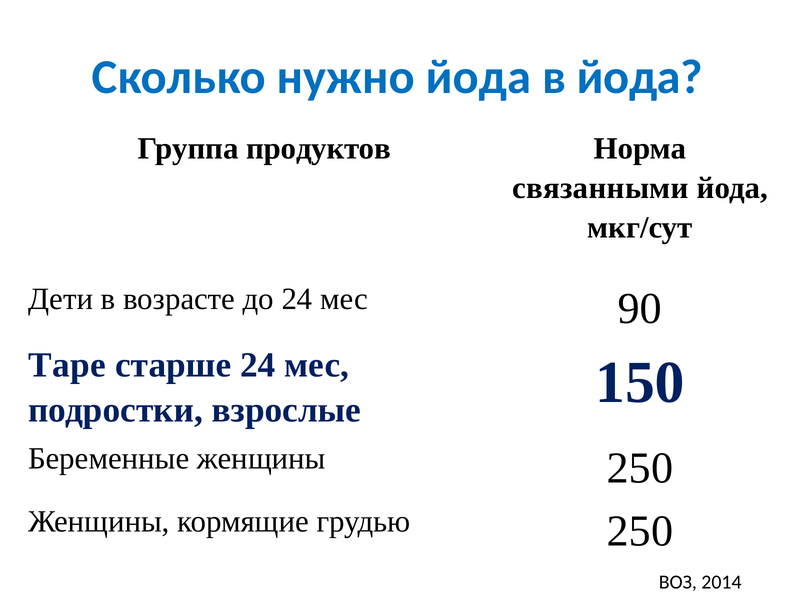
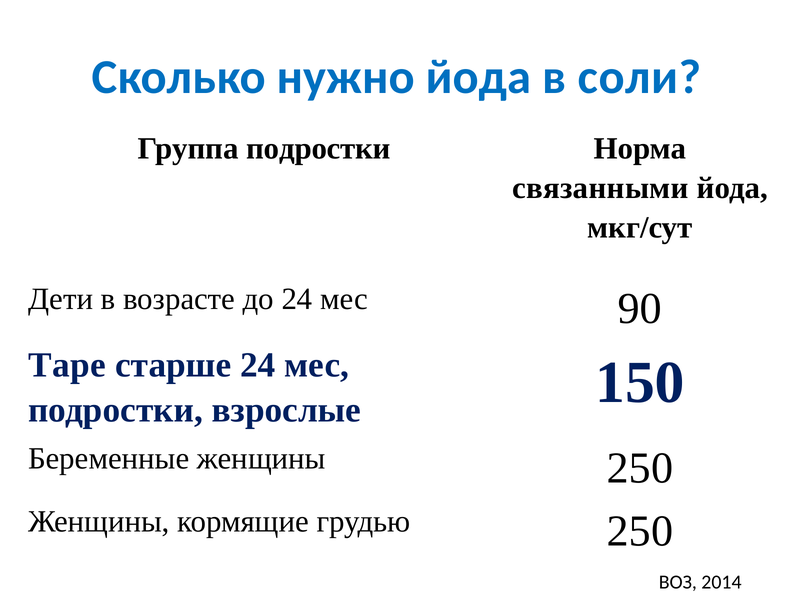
в йода: йода -> соли (639, 77)
Группа продуктов: продуктов -> подростки (319, 149)
